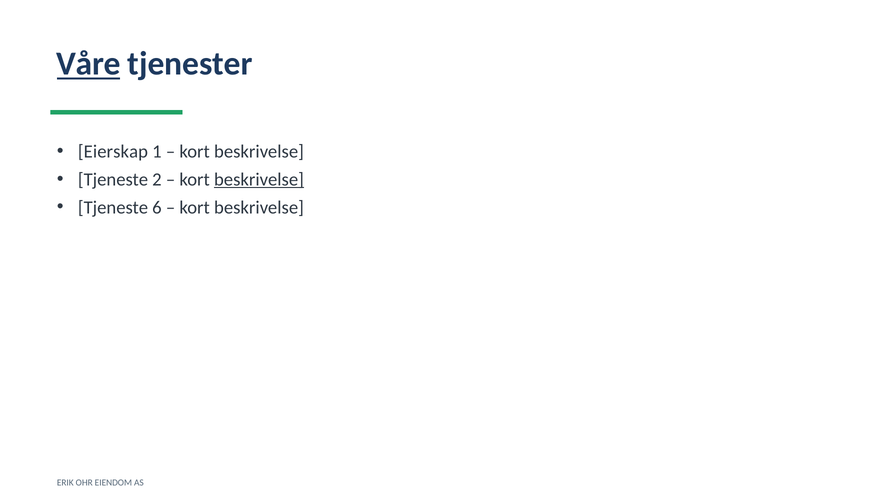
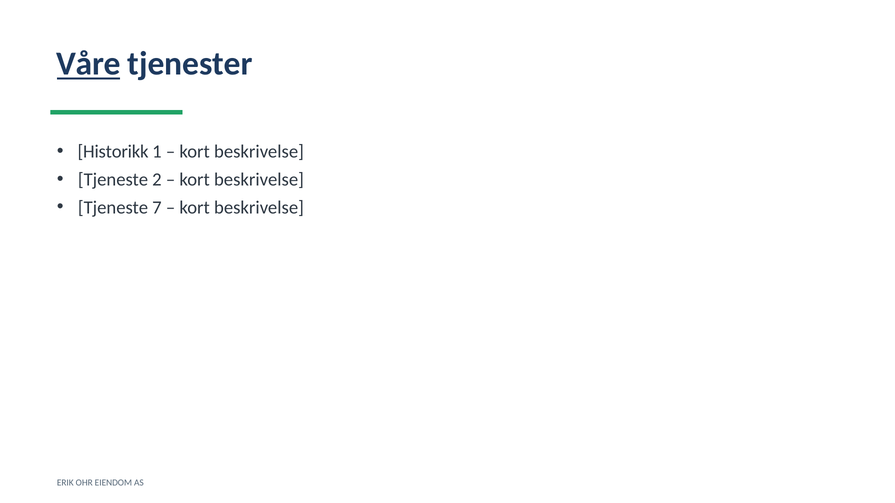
Eierskap: Eierskap -> Historikk (113, 152)
beskrivelse underline: present -> none (259, 180)
6: 6 -> 7 (157, 208)
